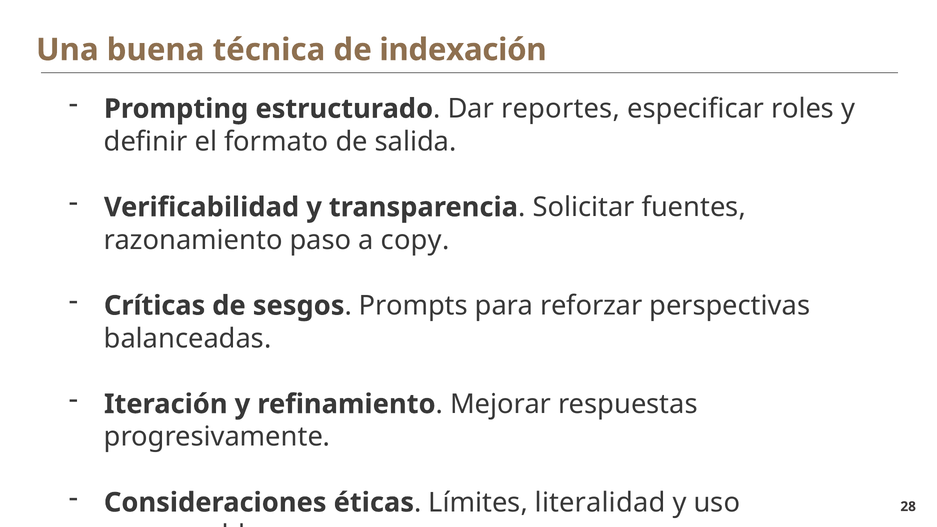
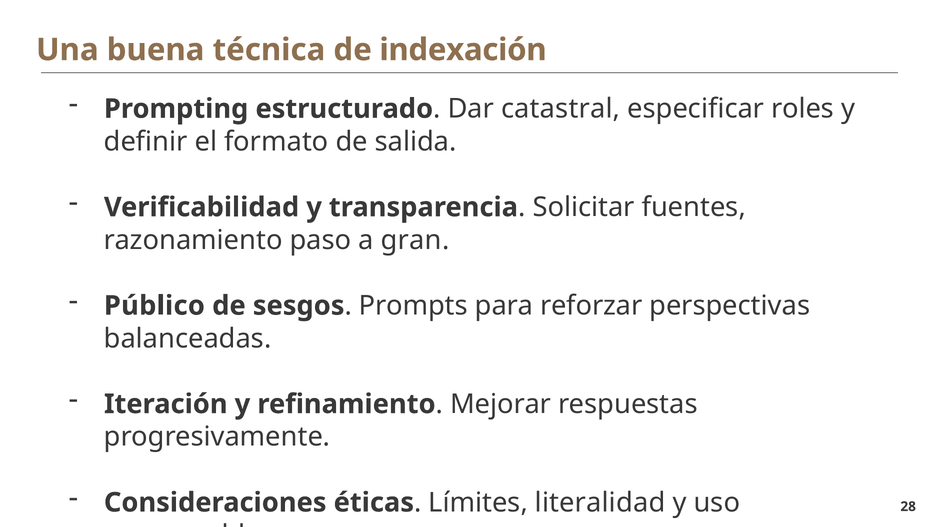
reportes: reportes -> catastral (561, 109)
copy: copy -> gran (415, 240)
Críticas: Críticas -> Público (154, 306)
